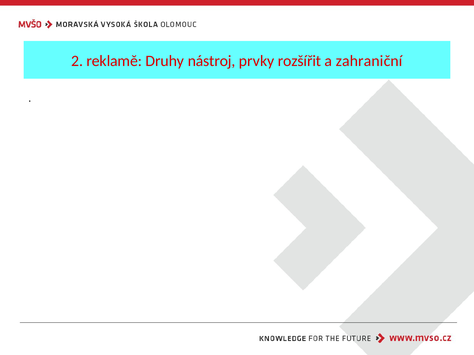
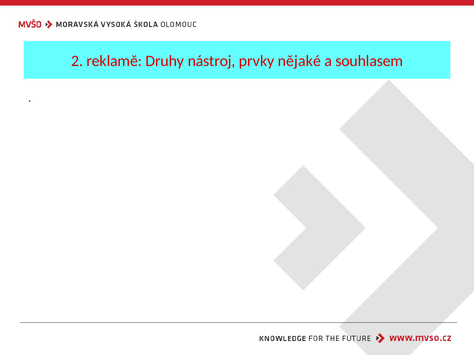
rozšířit: rozšířit -> nějaké (299, 61)
zahraniční: zahraniční -> souhlasem (369, 61)
